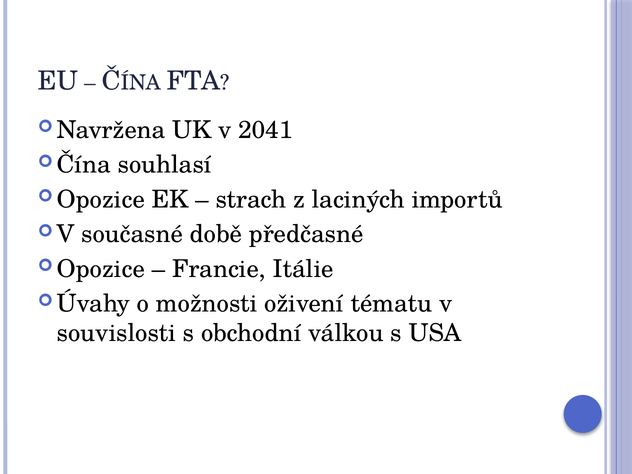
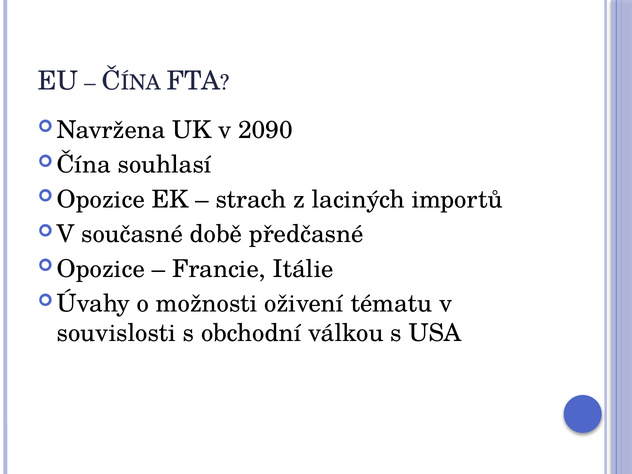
2041: 2041 -> 2090 (265, 130)
